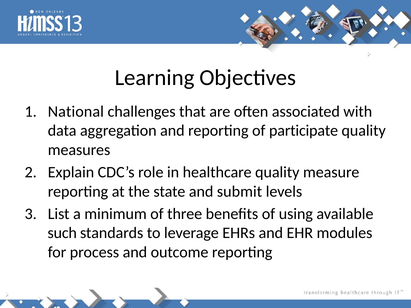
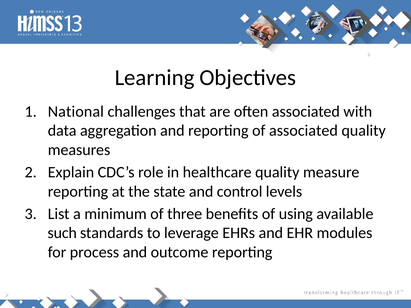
of participate: participate -> associated (303, 131)
submit: submit -> control (240, 192)
